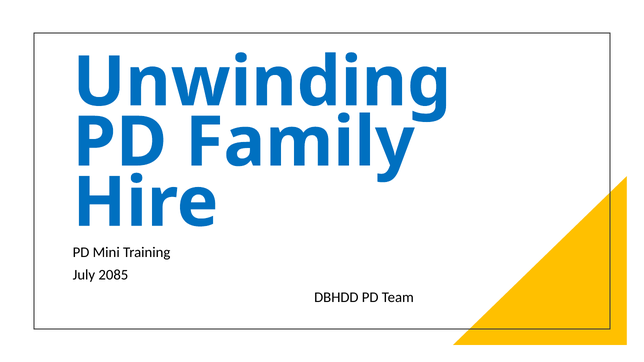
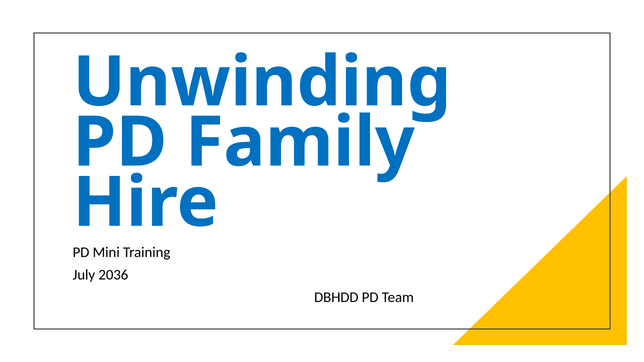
2085: 2085 -> 2036 (113, 275)
